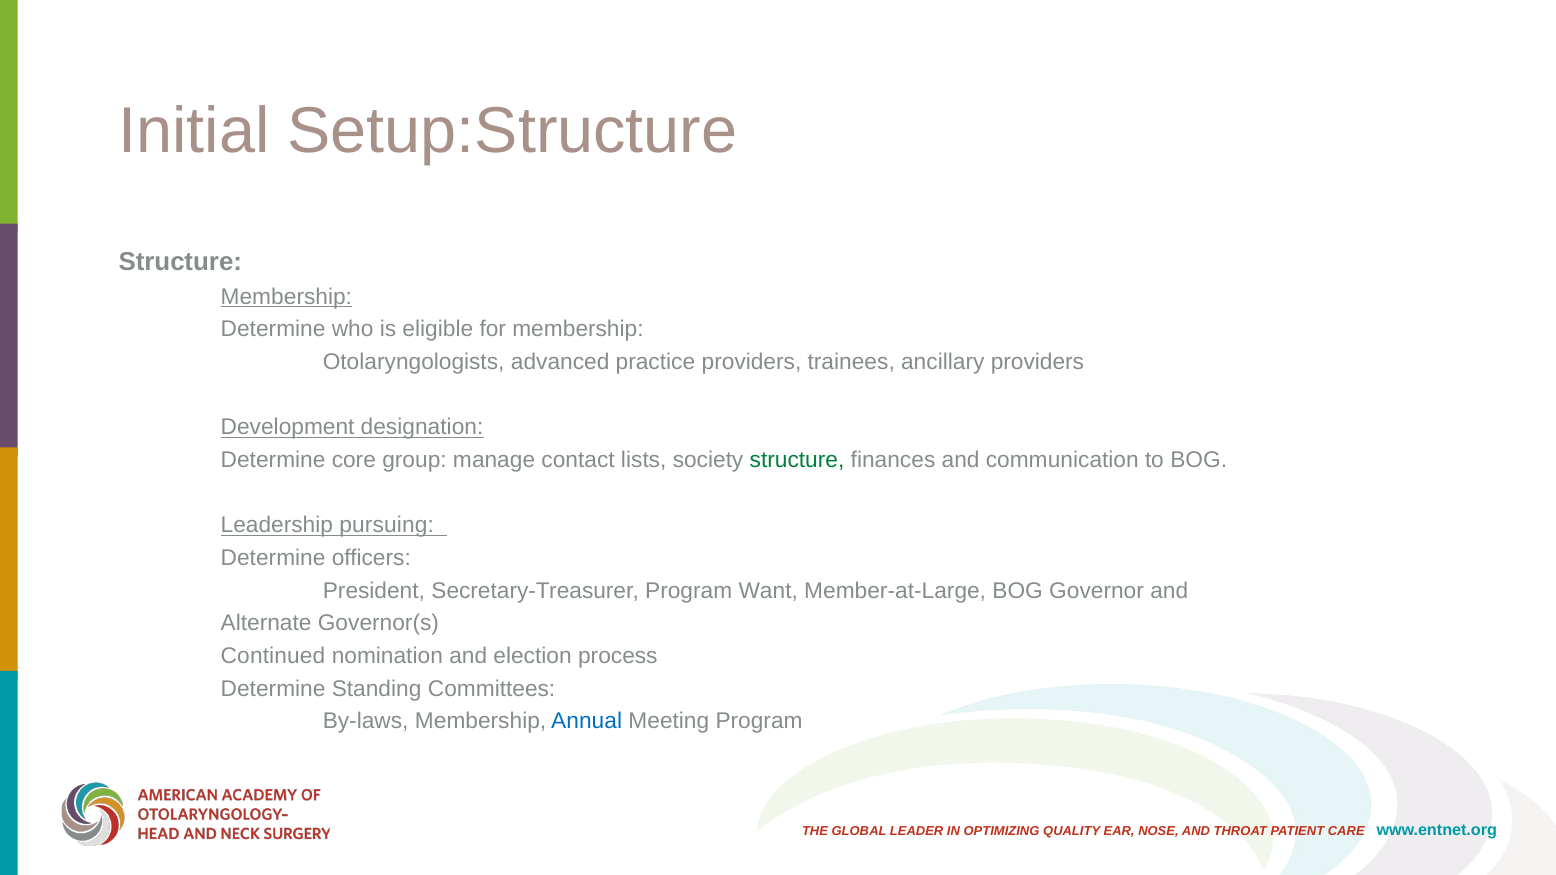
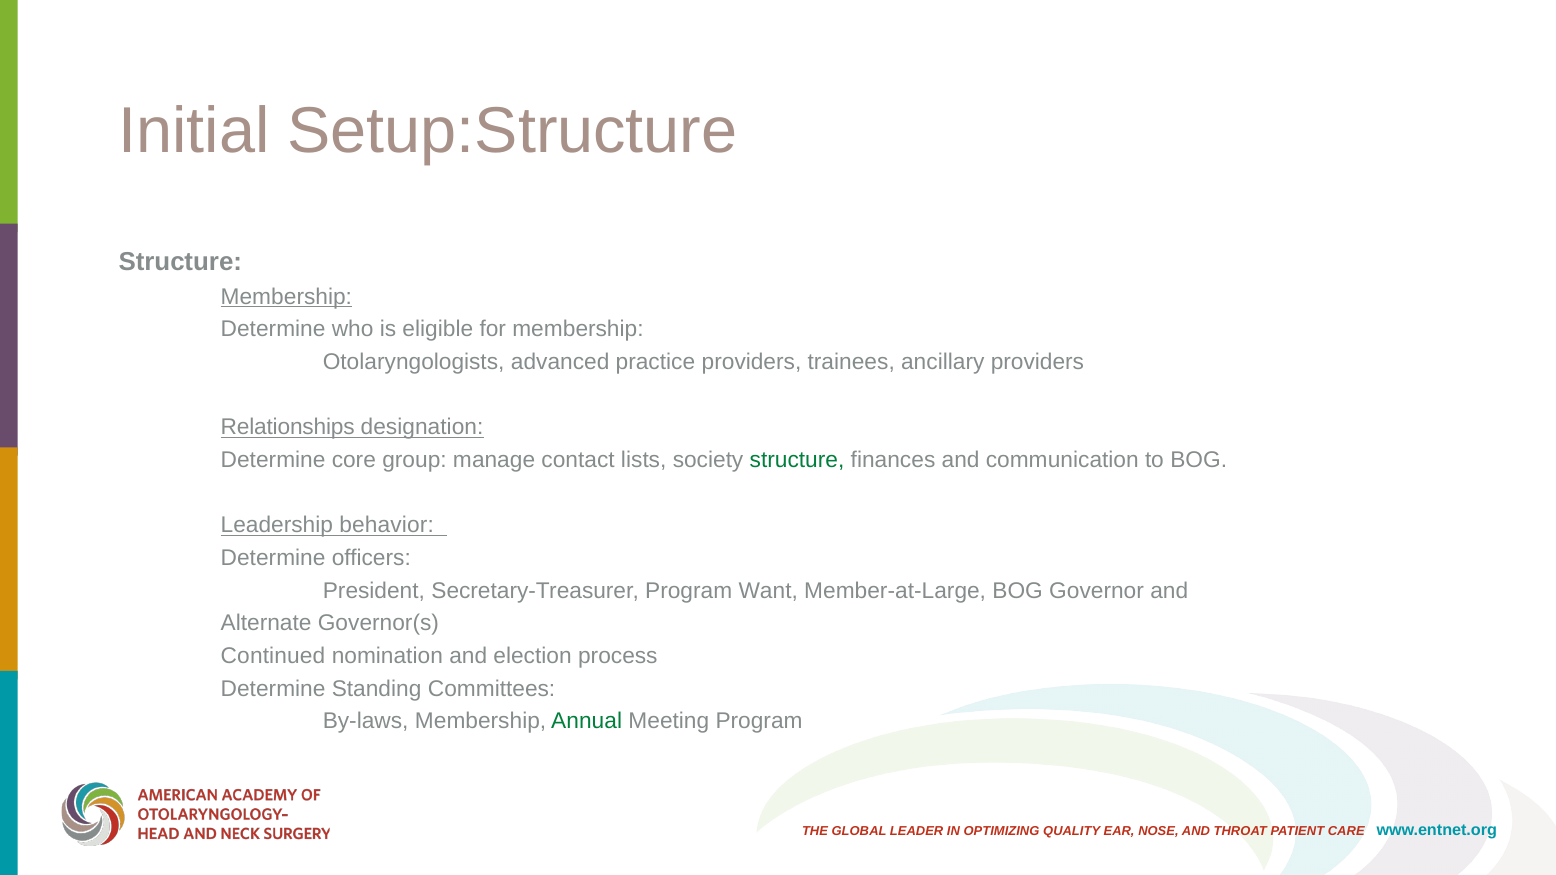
Development: Development -> Relationships (288, 427)
pursuing: pursuing -> behavior (387, 525)
Annual colour: blue -> green (587, 721)
